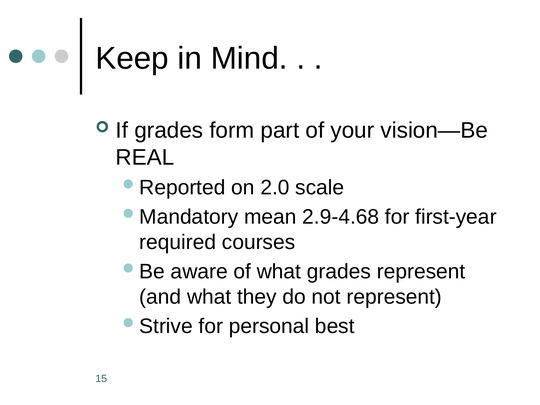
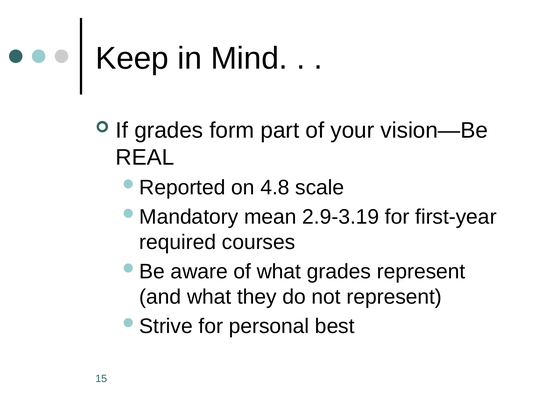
2.0: 2.0 -> 4.8 (275, 187)
2.9-4.68: 2.9-4.68 -> 2.9-3.19 (341, 217)
